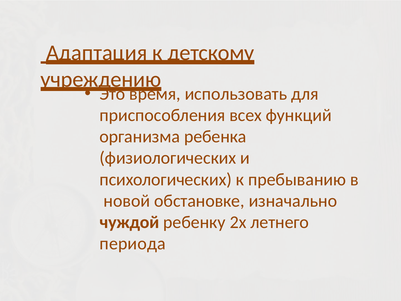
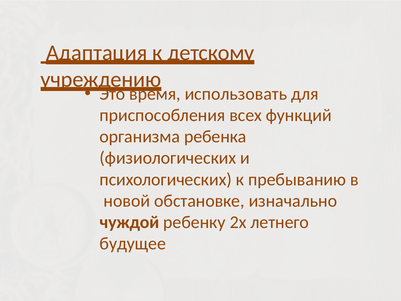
периода: периода -> будущее (133, 243)
